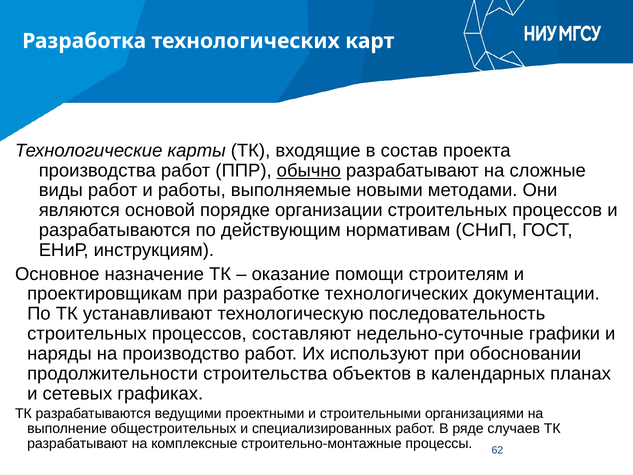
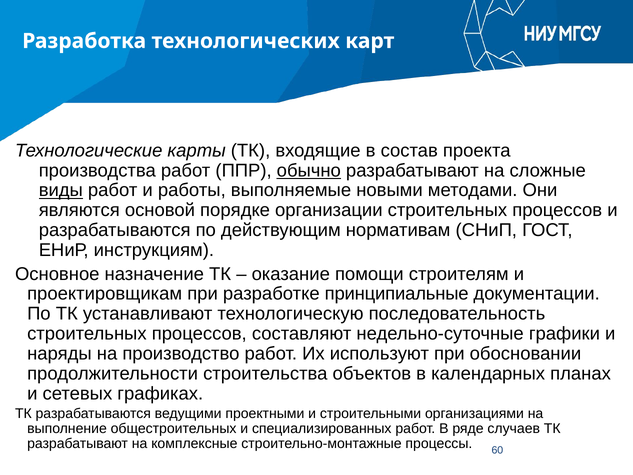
виды underline: none -> present (61, 190)
разработке технологических: технологических -> принципиальные (397, 294)
62: 62 -> 60 (497, 450)
